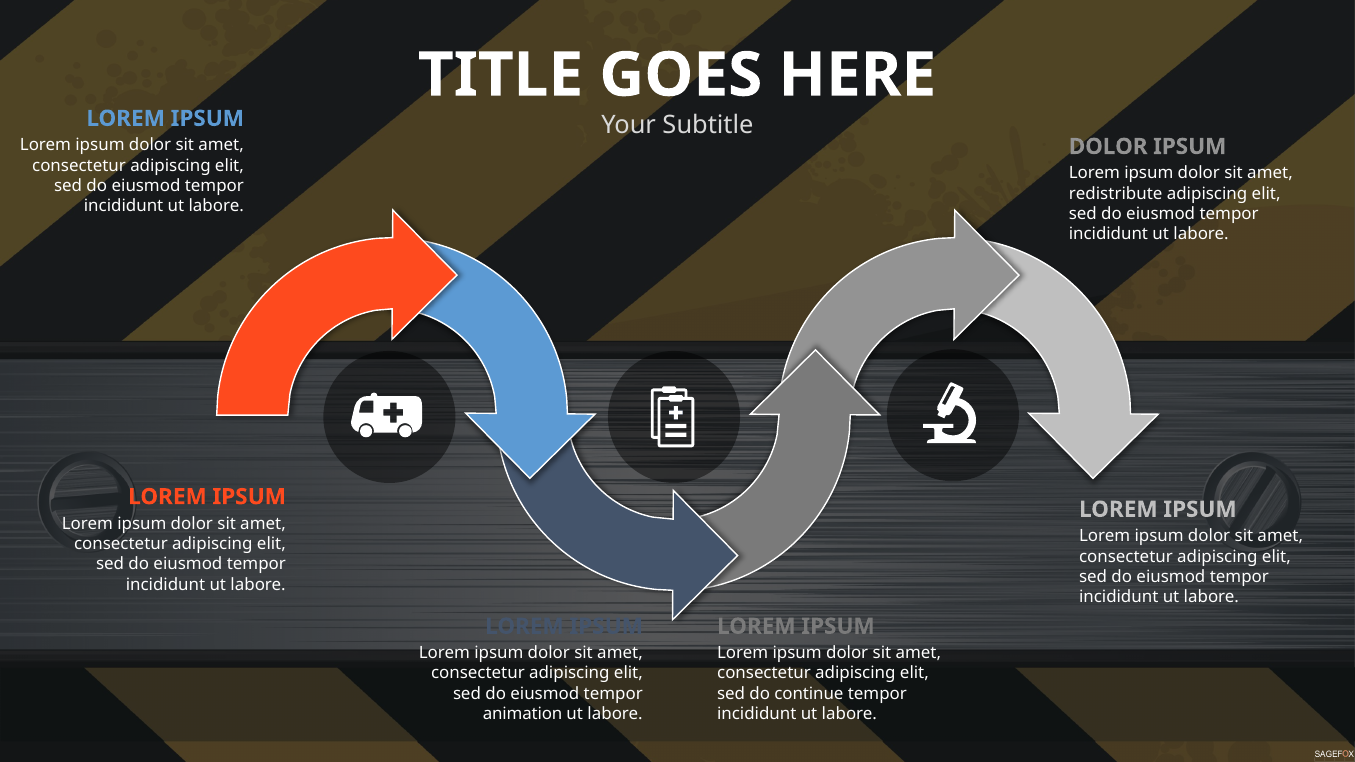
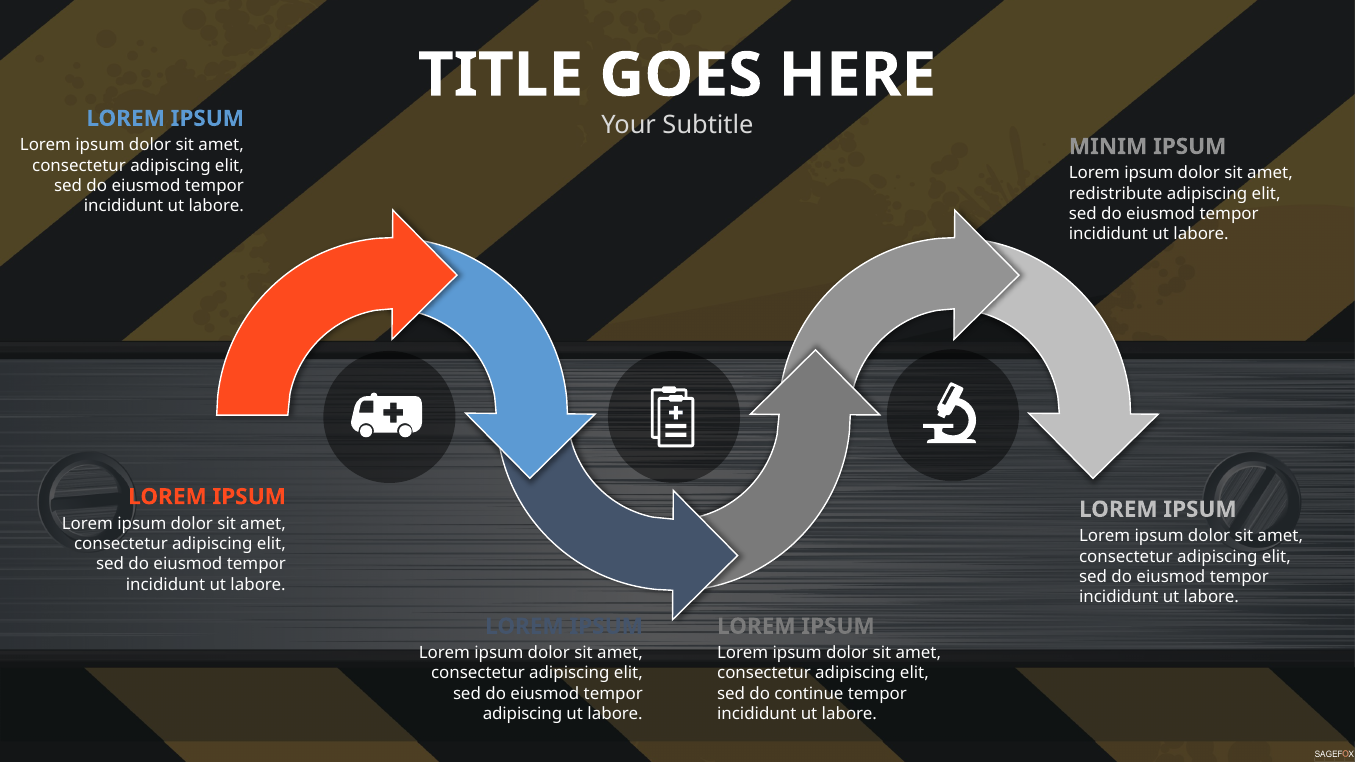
DOLOR: DOLOR -> MINIM (1108, 147)
animation: animation -> adipiscing (523, 714)
